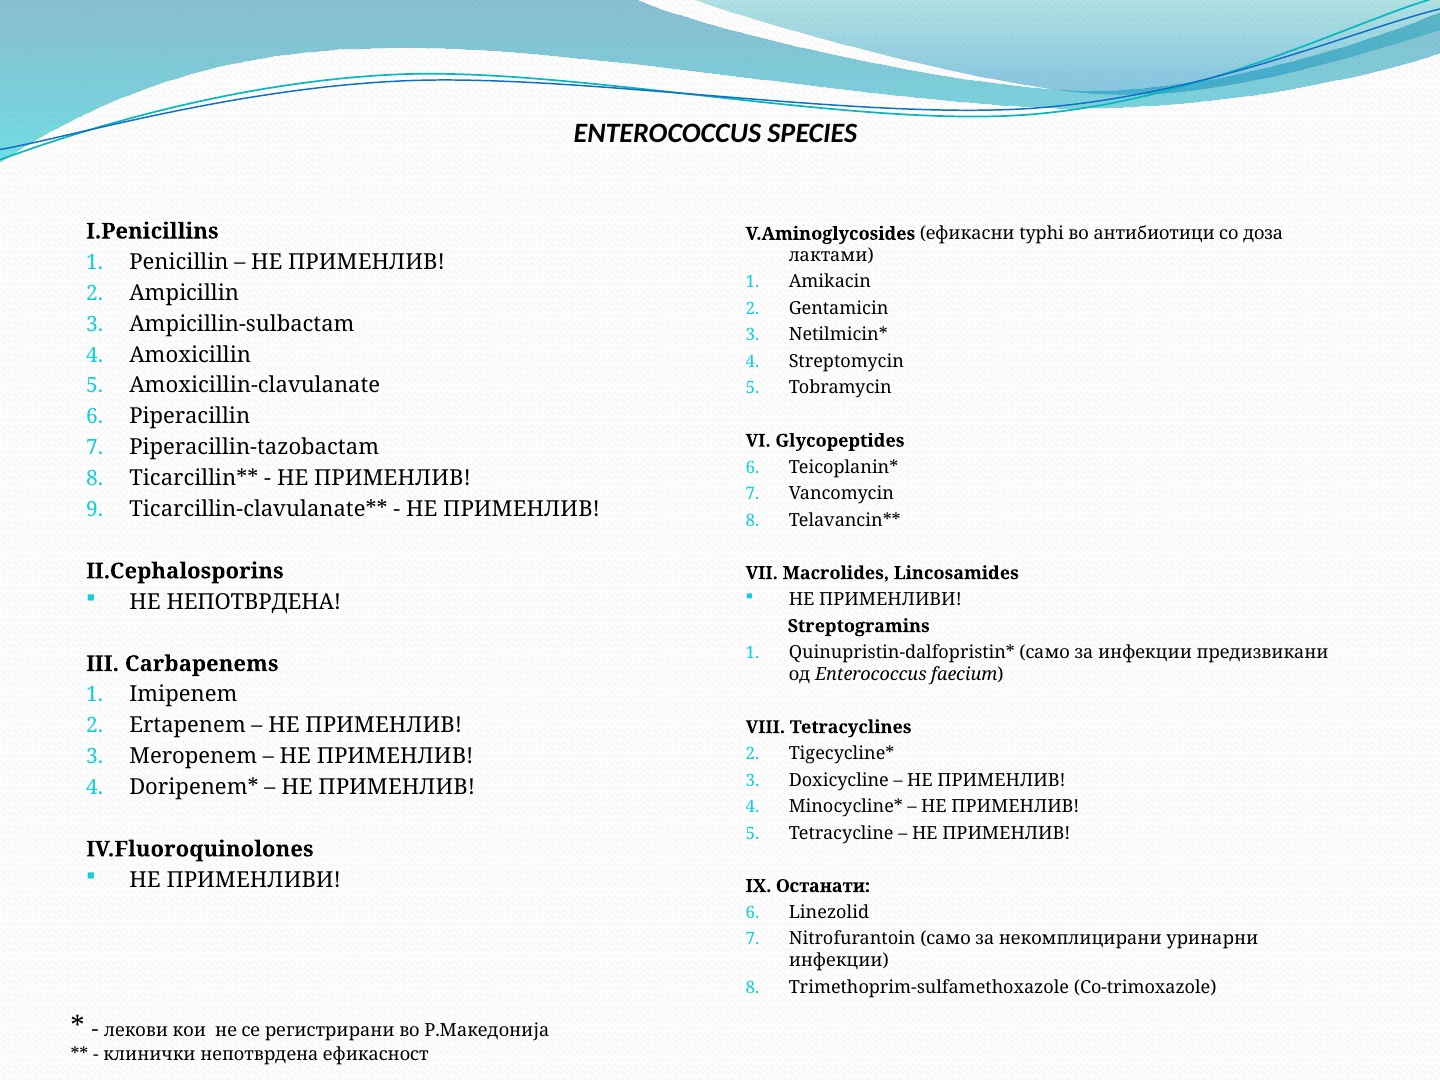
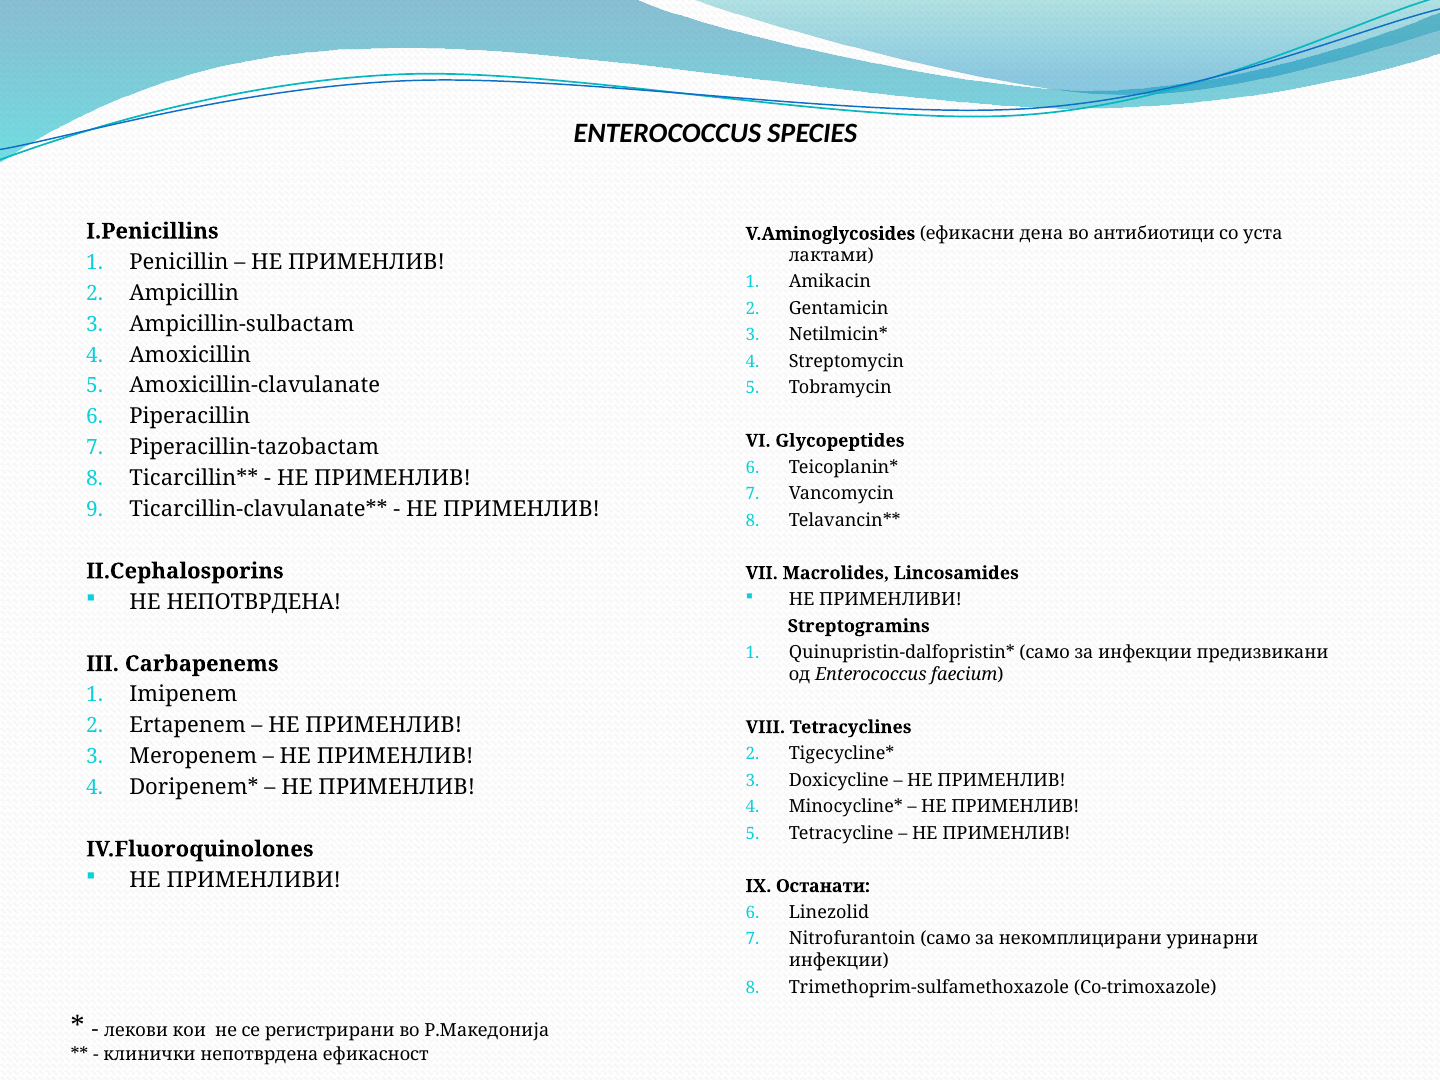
typhi: typhi -> дена (1042, 234)
доза: доза -> уста (1263, 234)
